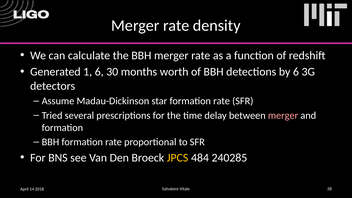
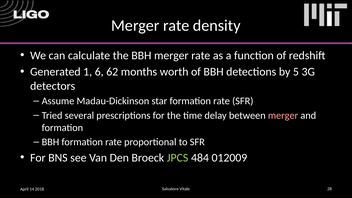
30: 30 -> 62 (112, 72)
by 6: 6 -> 5 (296, 72)
JPCS colour: yellow -> light green (178, 158)
240285: 240285 -> 012009 (229, 158)
